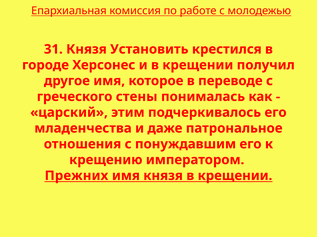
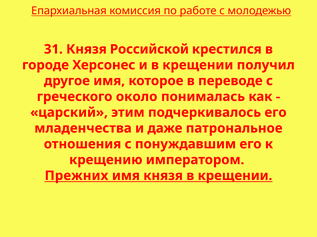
Установить: Установить -> Российской (149, 49)
стены: стены -> около (137, 97)
